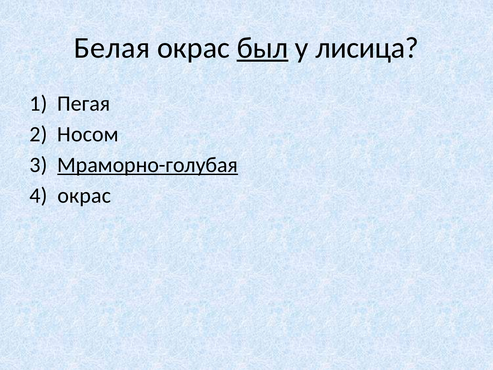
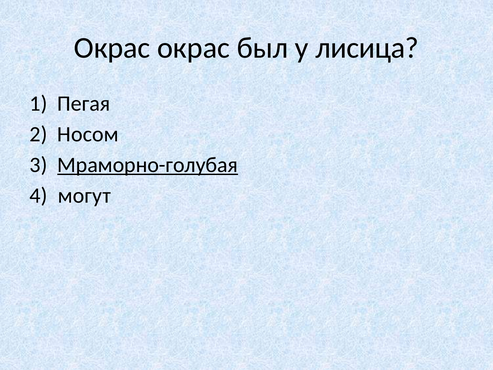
Белая: Белая -> Окрас (112, 48)
был underline: present -> none (262, 48)
окрас: окрас -> могут (84, 195)
